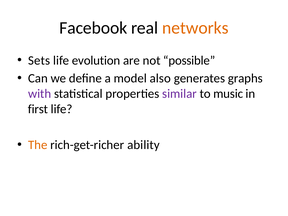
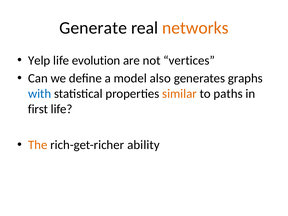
Facebook: Facebook -> Generate (93, 28)
Sets: Sets -> Yelp (39, 60)
possible: possible -> vertices (189, 60)
with colour: purple -> blue (40, 94)
similar colour: purple -> orange (180, 94)
music: music -> paths (228, 94)
